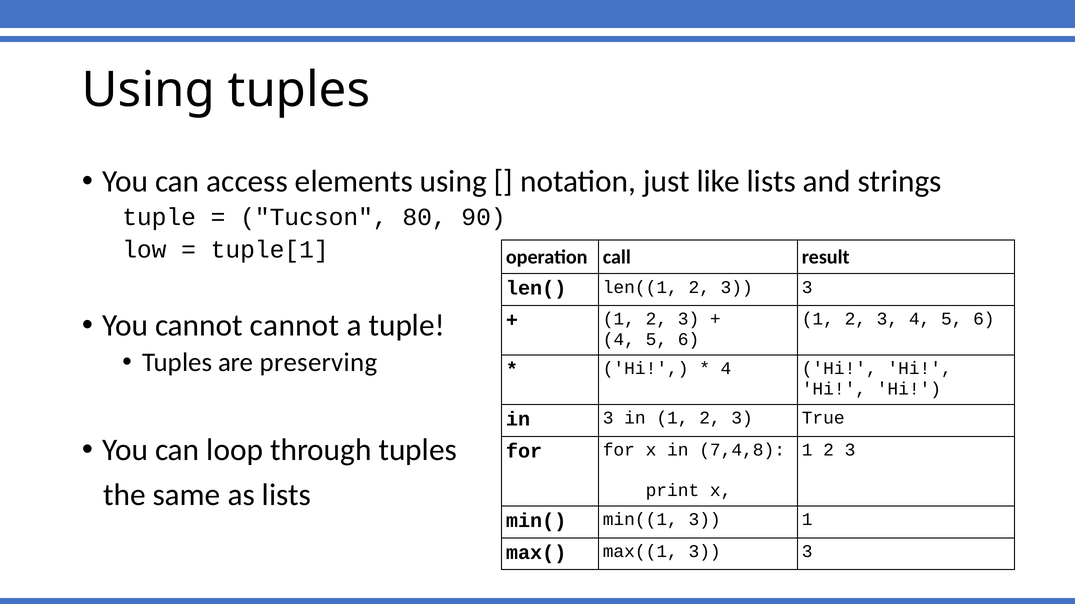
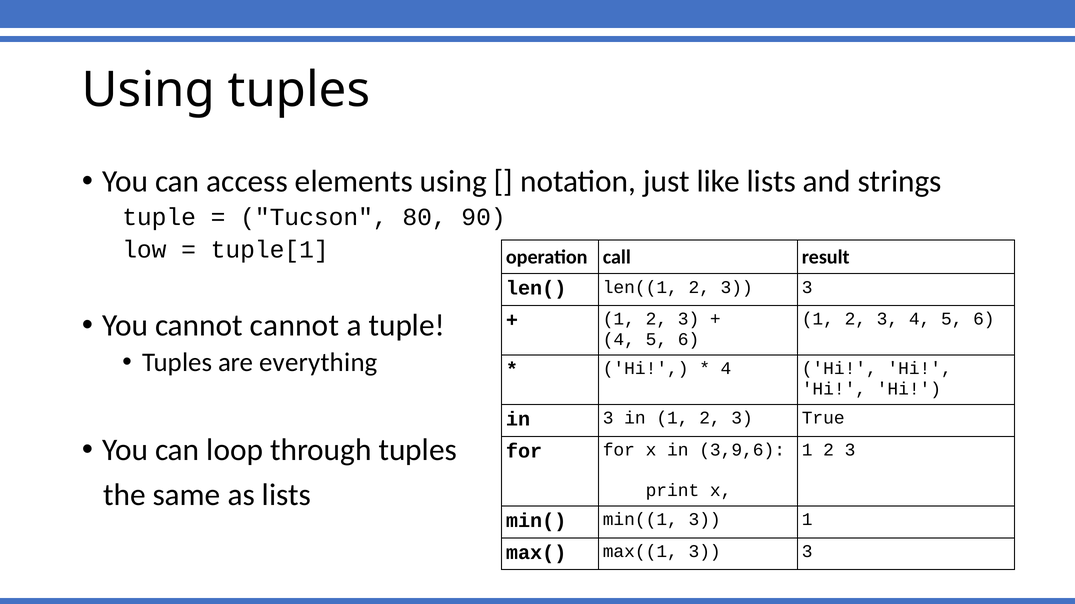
preserving: preserving -> everything (318, 363)
7,4,8: 7,4,8 -> 3,9,6 (742, 450)
